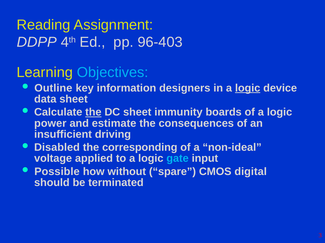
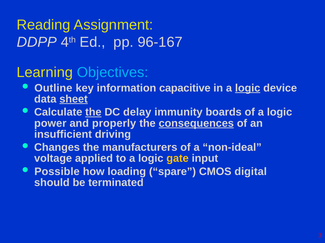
96-403: 96-403 -> 96-167 (160, 42)
designers: designers -> capacitive (185, 88)
sheet underline: none -> present (74, 99)
DC sheet: sheet -> delay (137, 113)
estimate: estimate -> properly (114, 124)
consequences underline: none -> present (196, 124)
Disabled: Disabled -> Changes (57, 148)
corresponding: corresponding -> manufacturers (140, 148)
gate colour: light blue -> yellow (178, 159)
without: without -> loading (127, 172)
